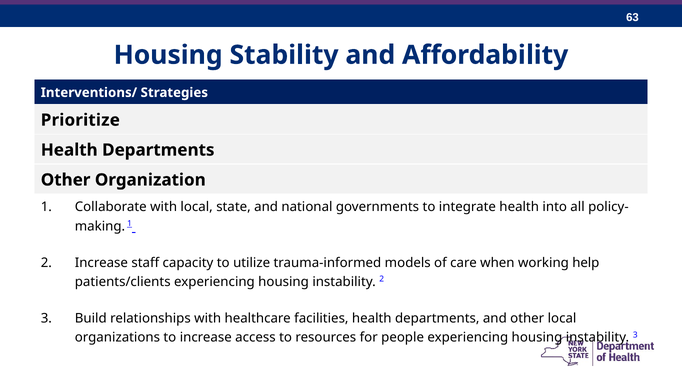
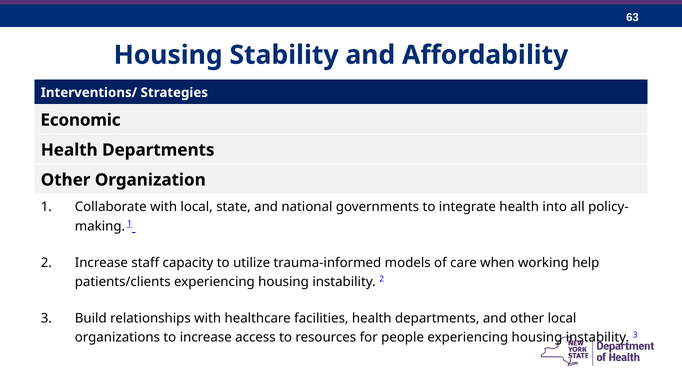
Prioritize: Prioritize -> Economic (80, 120)
